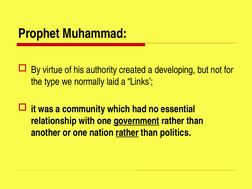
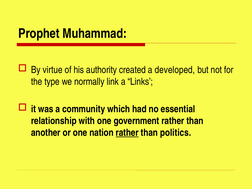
developing: developing -> developed (175, 70)
laid: laid -> link (113, 82)
government underline: present -> none (136, 121)
